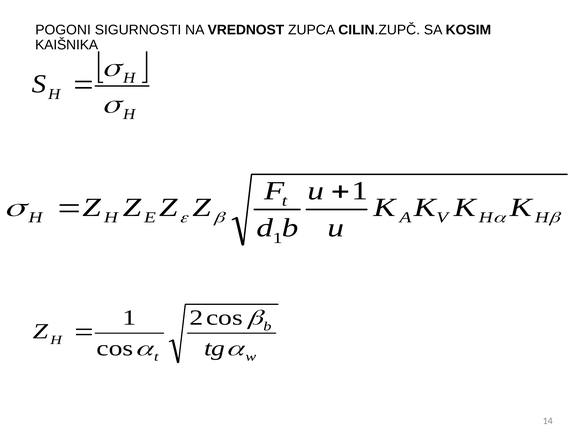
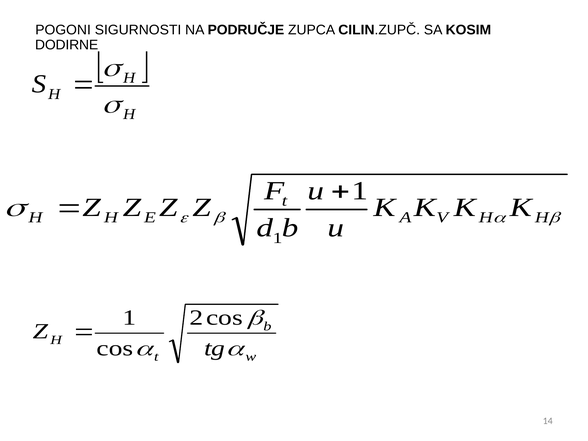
VREDNOST: VREDNOST -> PODRUČJE (246, 30)
KAIŠNIKA: KAIŠNIKA -> DODIRNE (67, 45)
